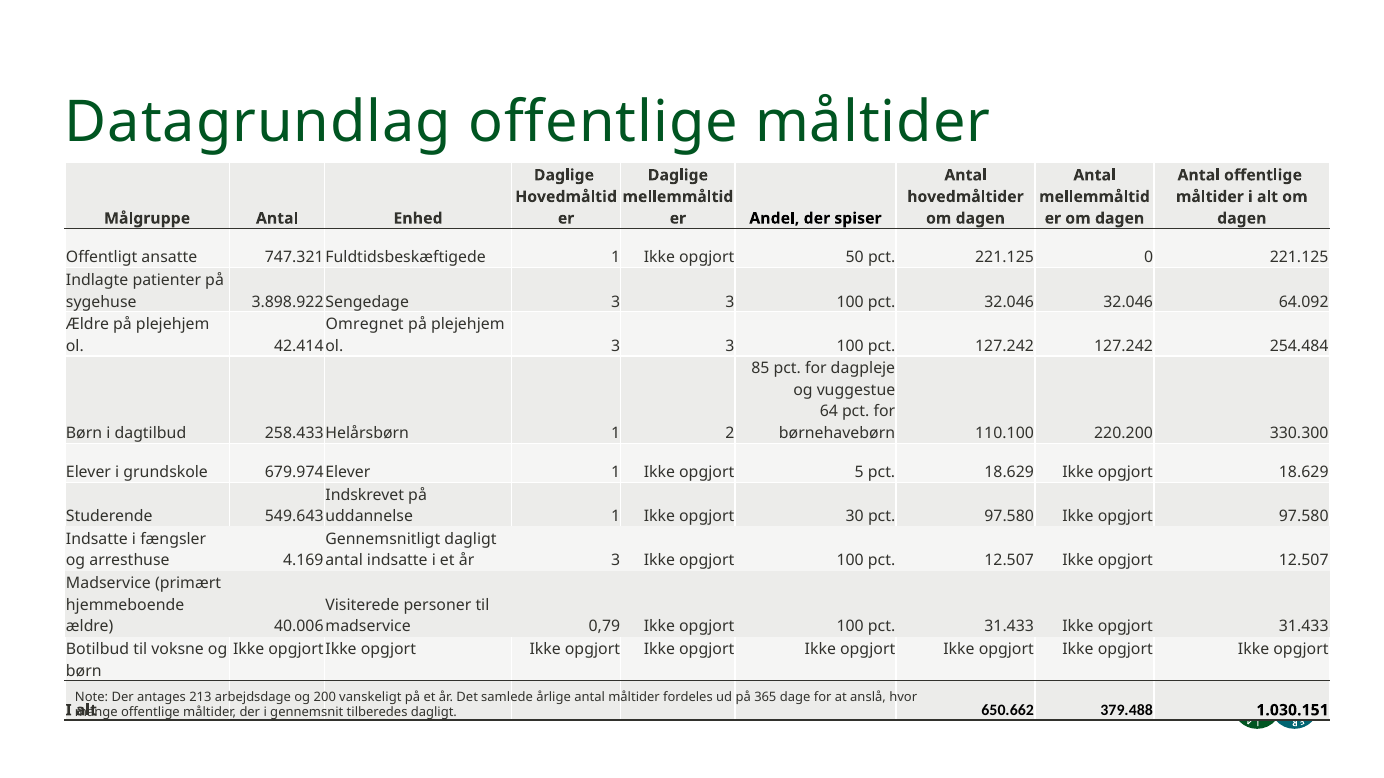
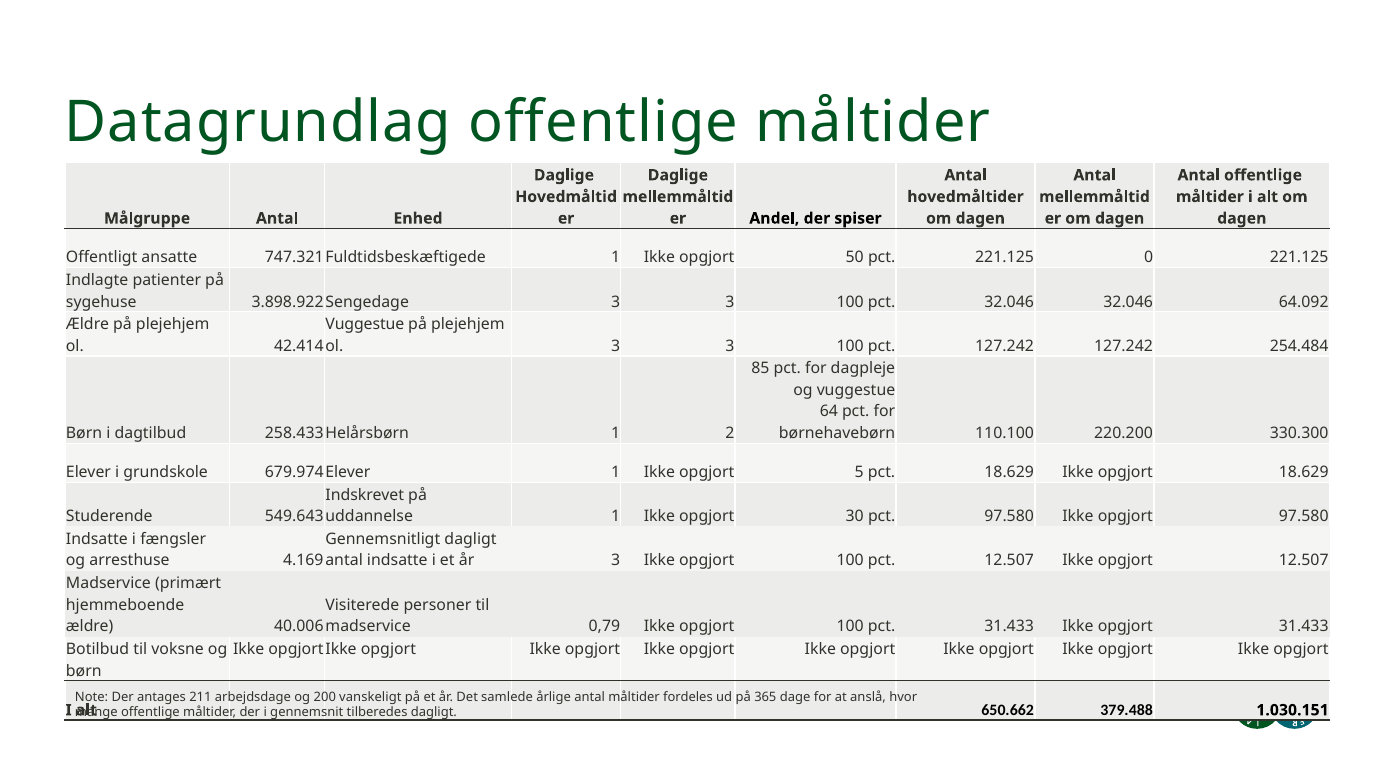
Omregnet: Omregnet -> Vuggestue (365, 325)
213: 213 -> 211 (200, 697)
